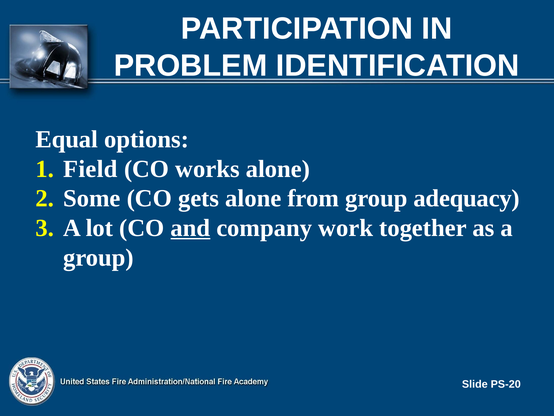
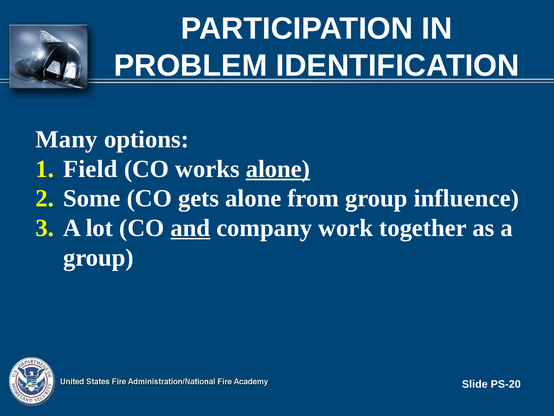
Equal: Equal -> Many (67, 139)
alone underline: none -> present (278, 169)
adequacy: adequacy -> influence (466, 198)
